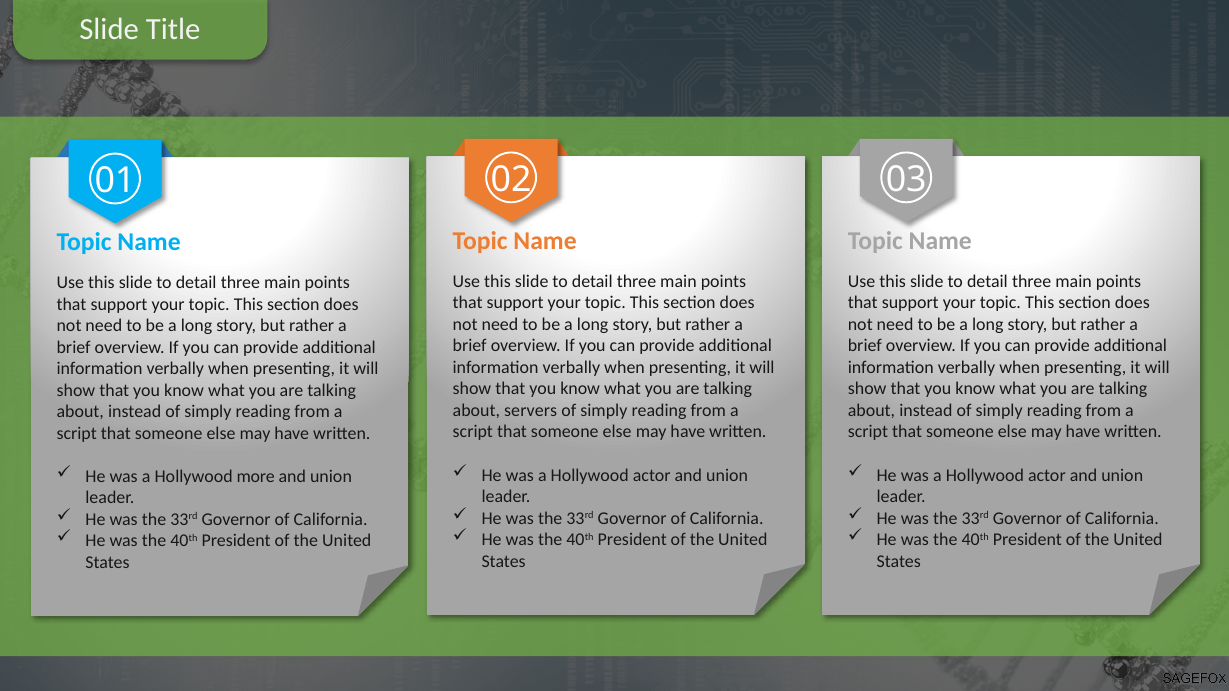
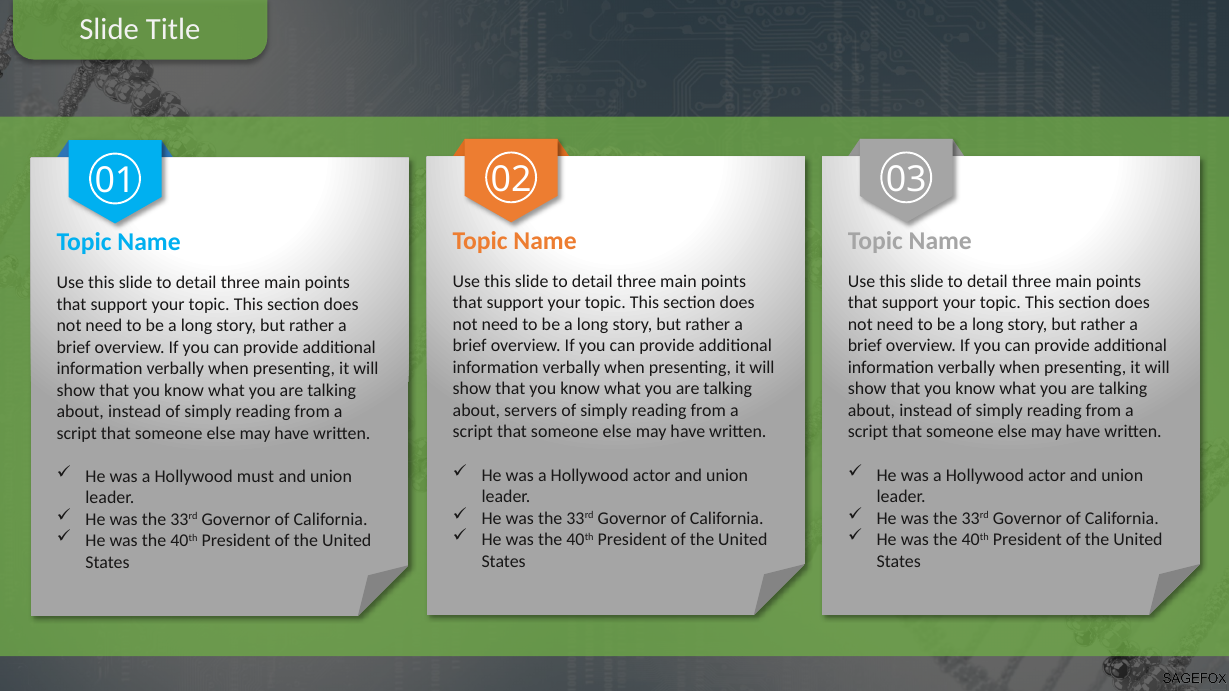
more: more -> must (256, 476)
